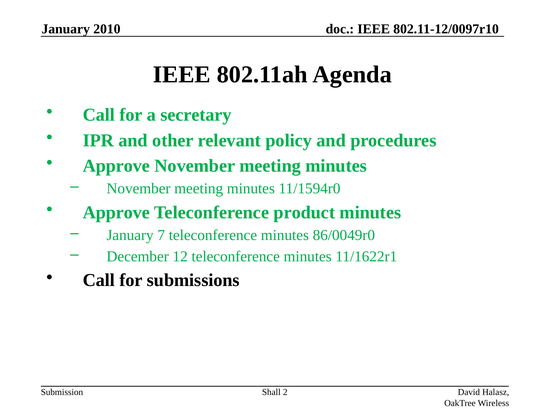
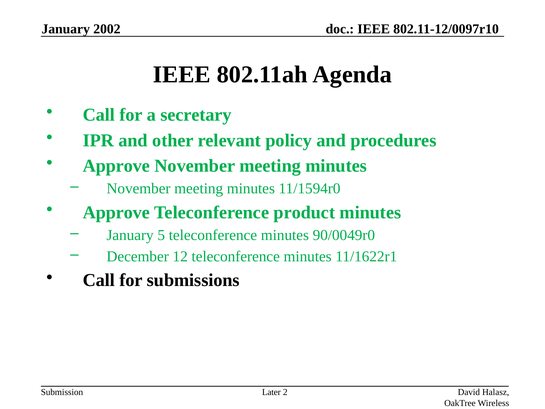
2010: 2010 -> 2002 (107, 29)
7: 7 -> 5 (161, 235)
86/0049r0: 86/0049r0 -> 90/0049r0 (344, 235)
Shall: Shall -> Later (271, 392)
